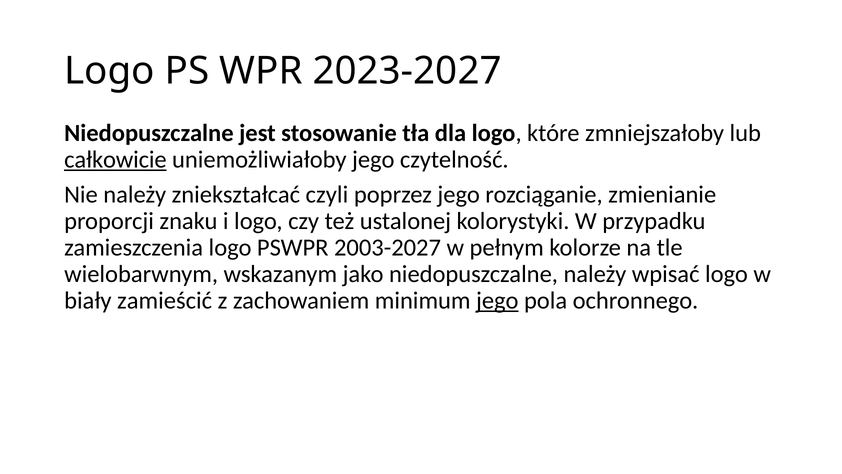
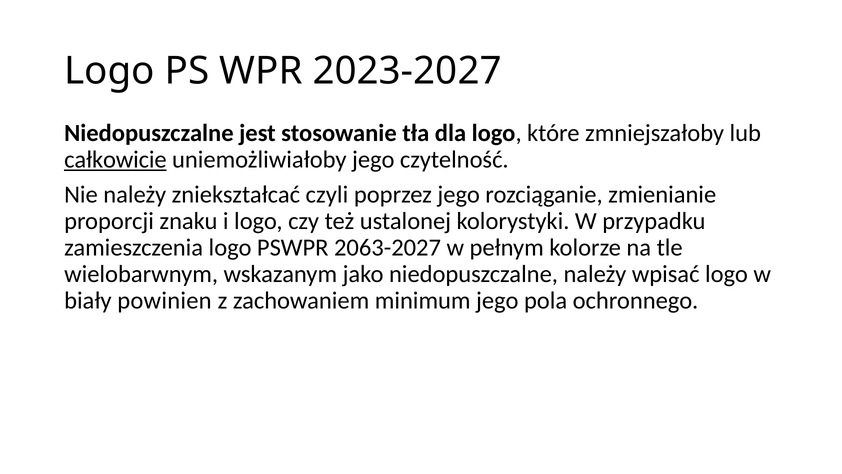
2003-2027: 2003-2027 -> 2063-2027 (388, 248)
zamieścić: zamieścić -> powinien (164, 301)
jego underline: present -> none (497, 301)
